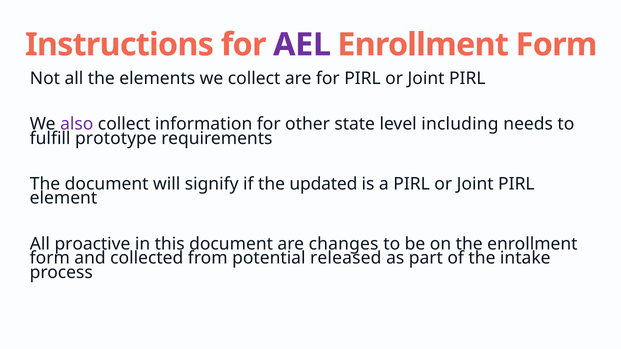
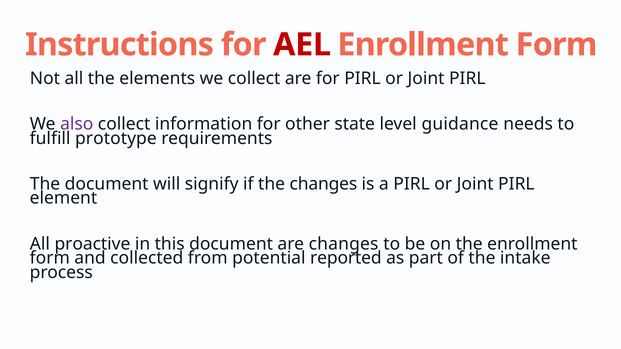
AEL colour: purple -> red (302, 45)
including: including -> guidance (460, 124)
the updated: updated -> changes (323, 184)
released: released -> reported (346, 258)
